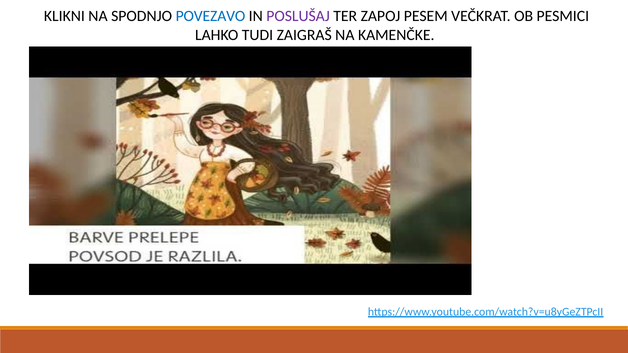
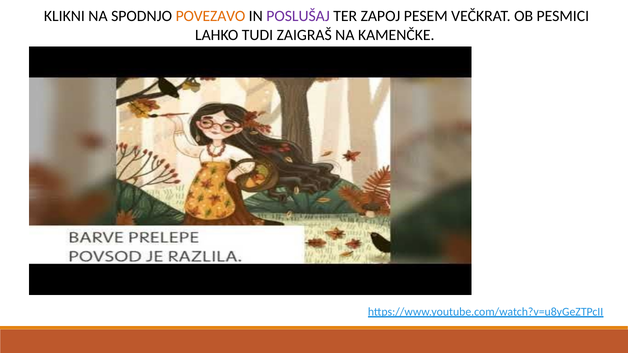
POVEZAVO colour: blue -> orange (210, 16)
